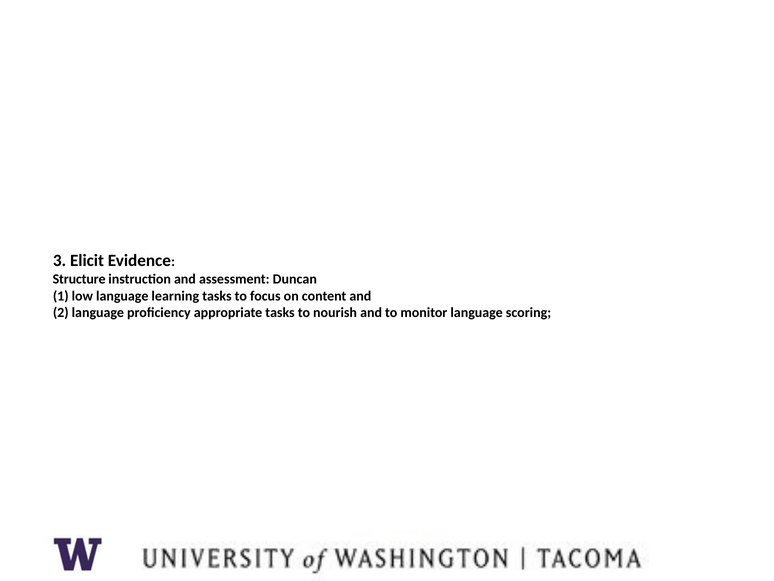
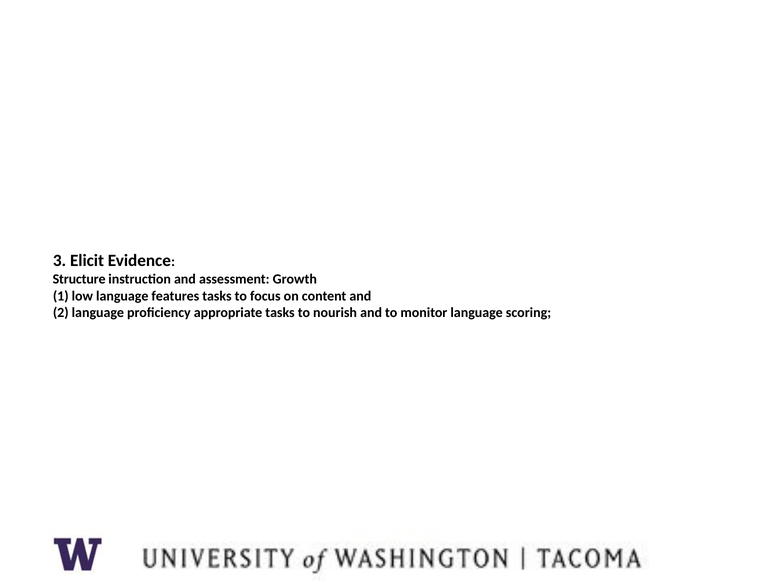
Duncan: Duncan -> Growth (295, 279)
learning: learning -> features (175, 296)
